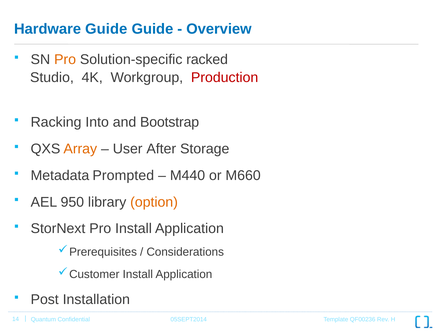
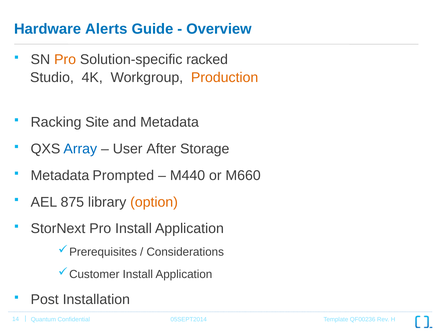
Hardware Guide: Guide -> Alerts (106, 29)
Production colour: red -> orange (225, 78)
Into: Into -> Site (97, 122)
and Bootstrap: Bootstrap -> Metadata (170, 122)
Array colour: orange -> blue (80, 149)
950: 950 -> 875 (72, 202)
